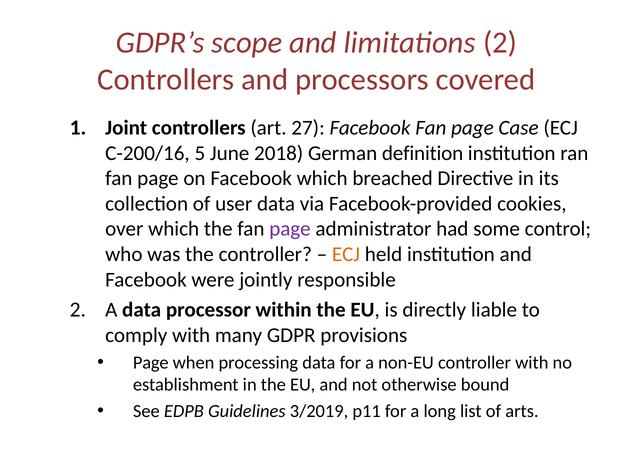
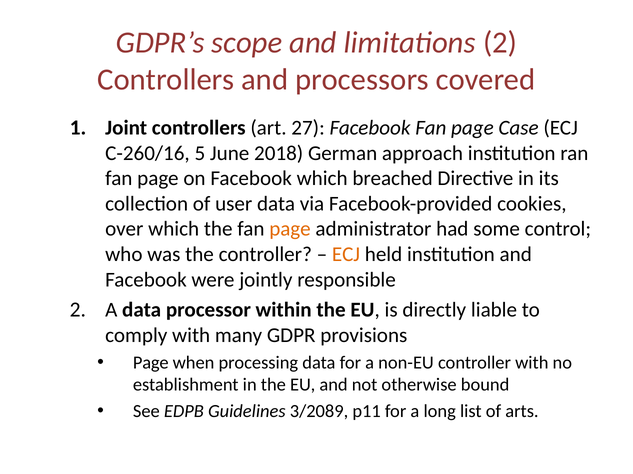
C-200/16: C-200/16 -> C-260/16 (147, 153)
definition: definition -> approach (422, 153)
page colour: purple -> orange (290, 229)
3/2019: 3/2019 -> 3/2089 (319, 412)
